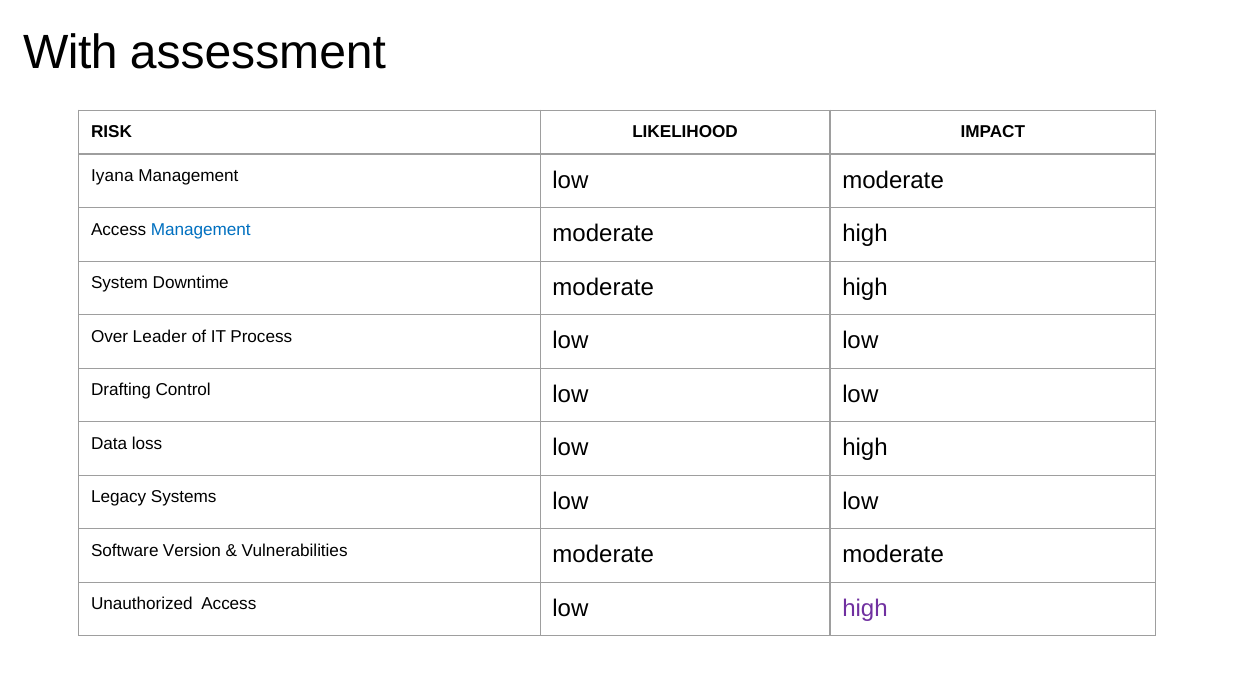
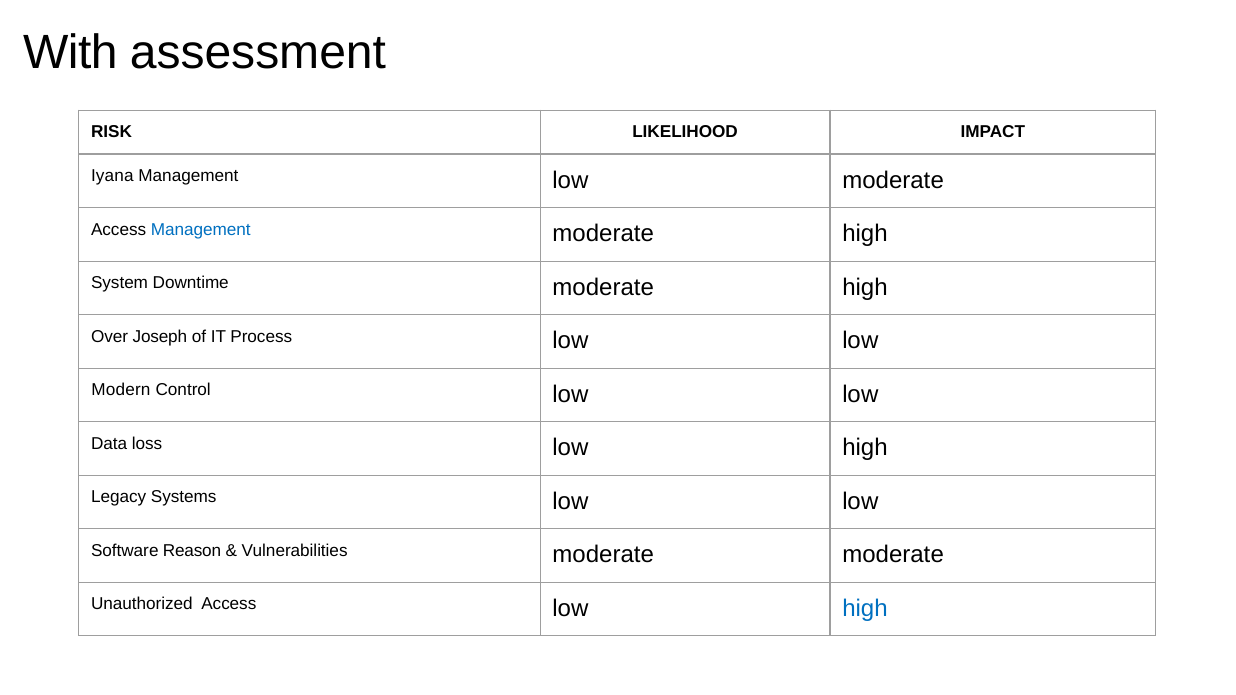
Leader: Leader -> Joseph (160, 337)
Drafting: Drafting -> Modern (121, 390)
Version: Version -> Reason (192, 551)
high colour: purple -> blue (865, 609)
